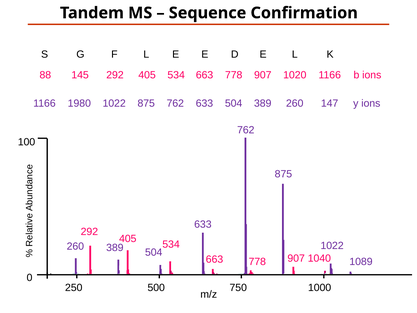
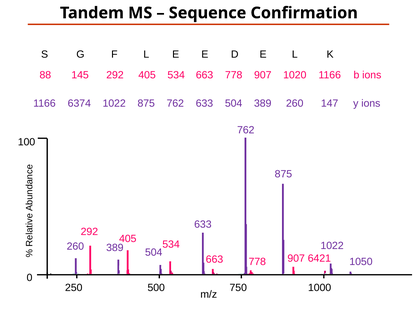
1980: 1980 -> 6374 (79, 103)
1040: 1040 -> 6421 (319, 258)
1089: 1089 -> 1050 (361, 262)
